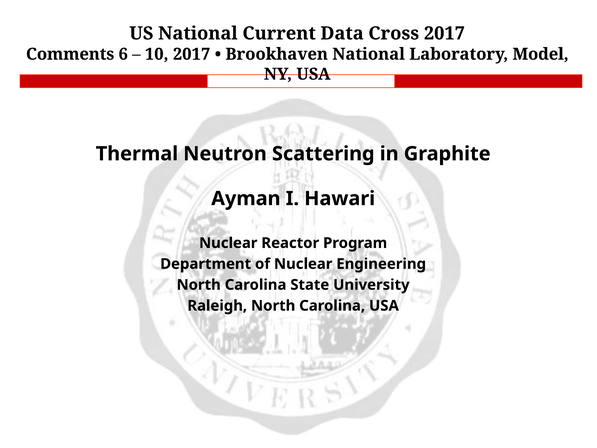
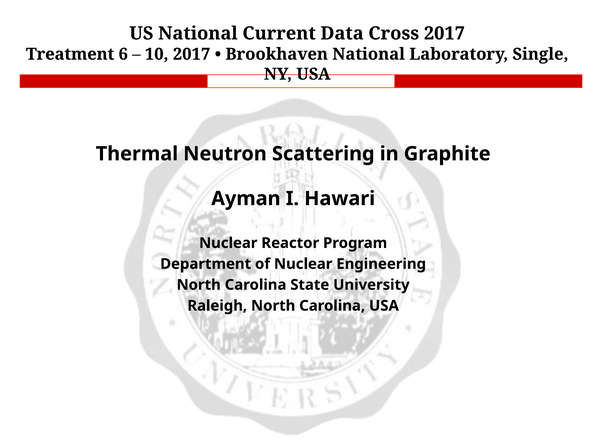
Comments: Comments -> Treatment (70, 54)
Model: Model -> Single (540, 54)
